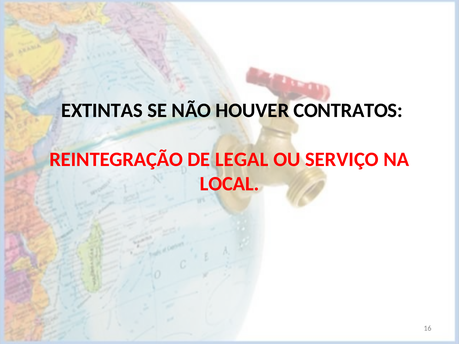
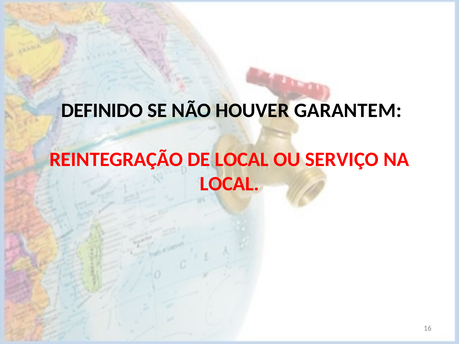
EXTINTAS: EXTINTAS -> DEFINIDO (102, 110)
CONTRATOS: CONTRATOS -> GARANTEM (348, 110)
DE LEGAL: LEGAL -> LOCAL (242, 159)
